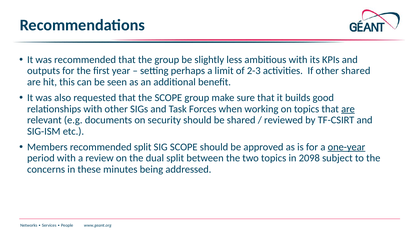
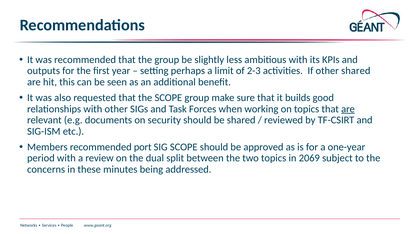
recommended split: split -> port (143, 147)
one-year underline: present -> none (346, 147)
2098: 2098 -> 2069 (309, 158)
